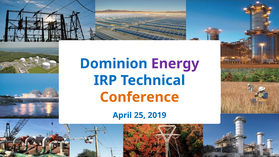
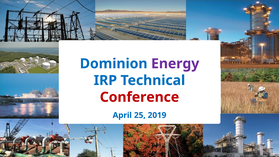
Conference colour: orange -> red (139, 97)
